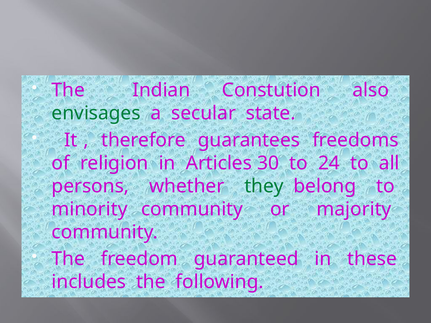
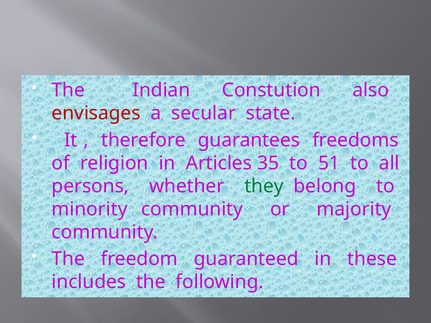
envisages colour: green -> red (96, 113)
30: 30 -> 35 (268, 163)
24: 24 -> 51 (329, 163)
